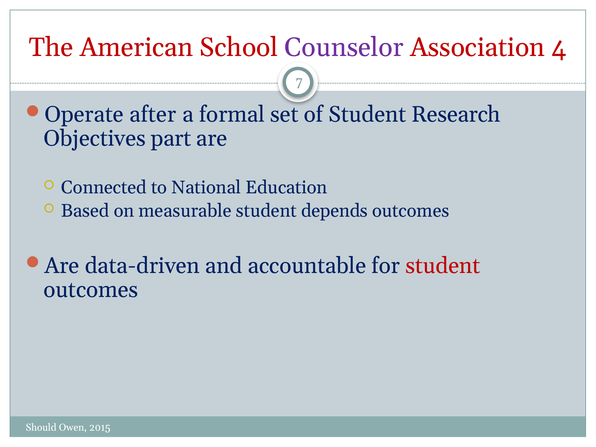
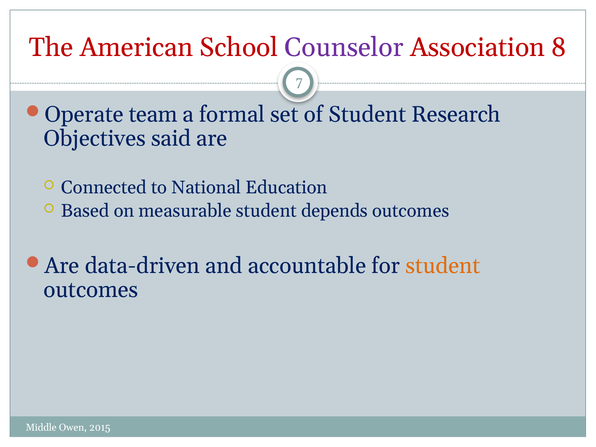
4: 4 -> 8 (559, 47)
after: after -> team (153, 114)
part: part -> said (171, 139)
student colour: red -> orange (443, 266)
Should: Should -> Middle (41, 427)
